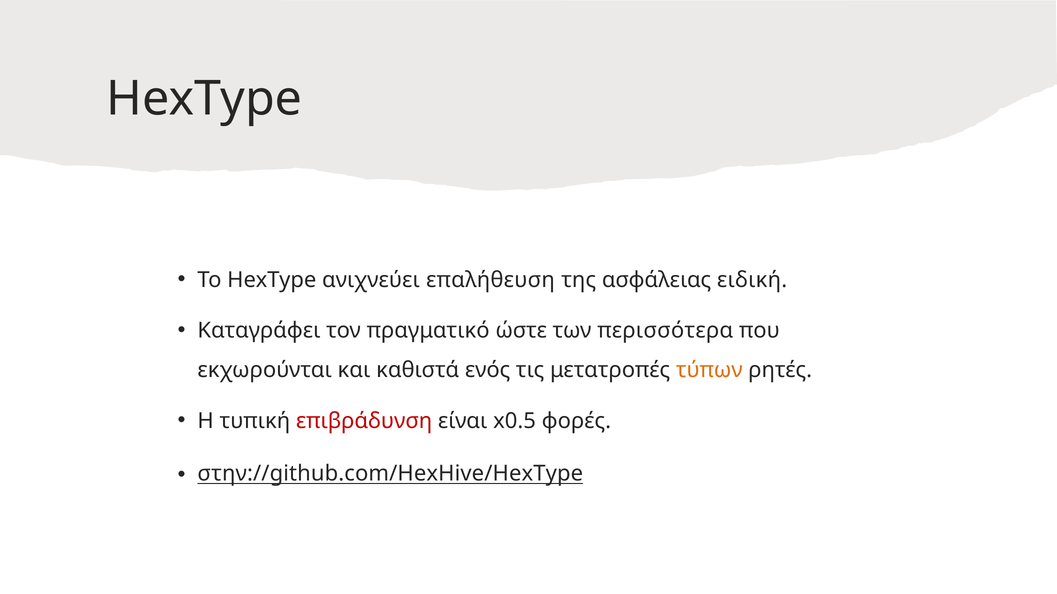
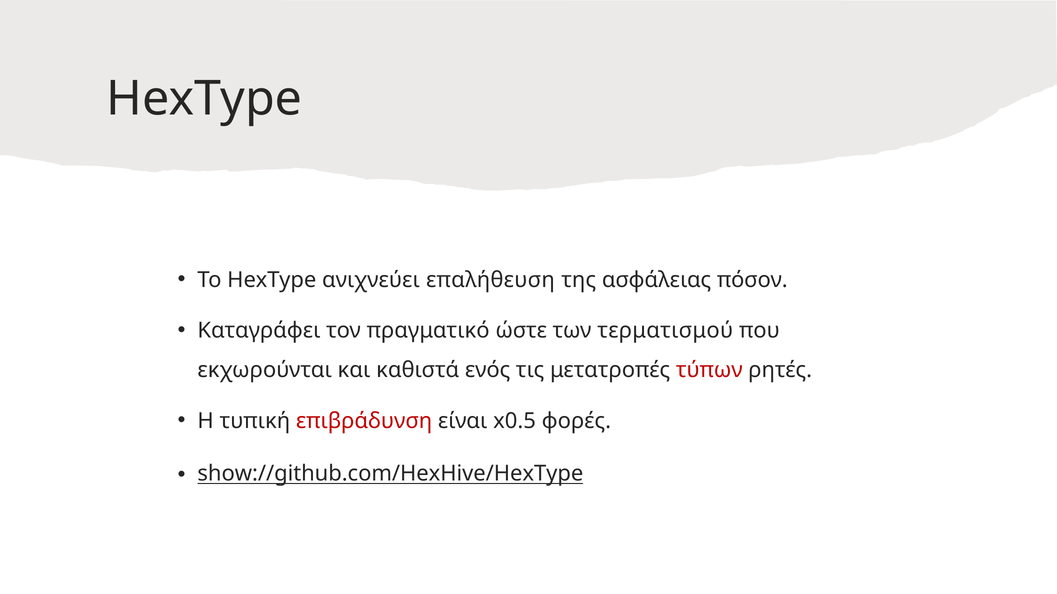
ειδική: ειδική -> πόσον (752, 280)
περισσότερα: περισσότερα -> τερματισμού (665, 331)
τύπων colour: orange -> red (709, 370)
στην://github.com/HexHive/HexType: στην://github.com/HexHive/HexType -> show://github.com/HexHive/HexType (390, 474)
